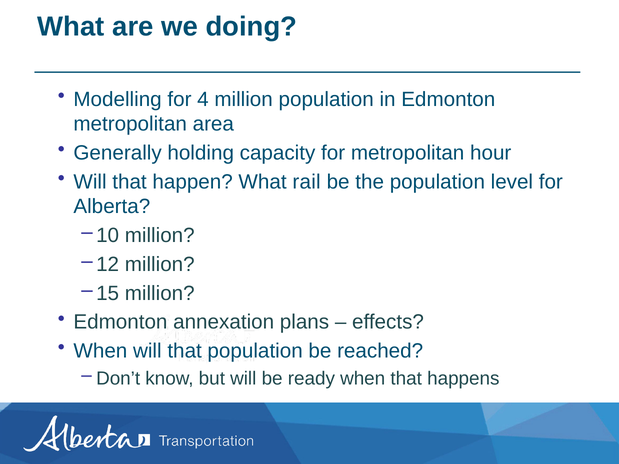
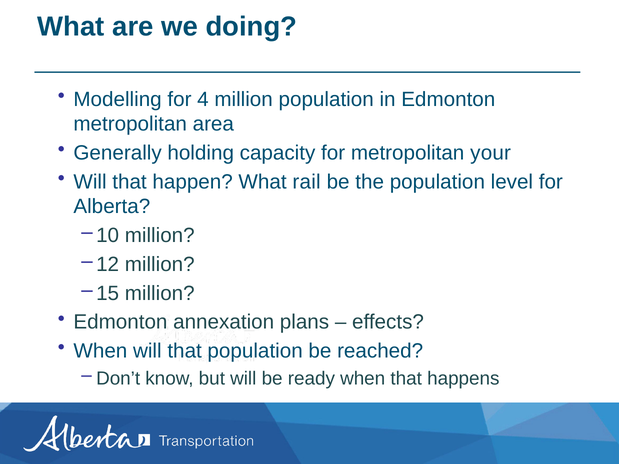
hour: hour -> your (491, 153)
